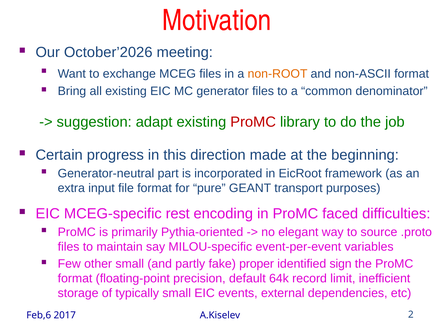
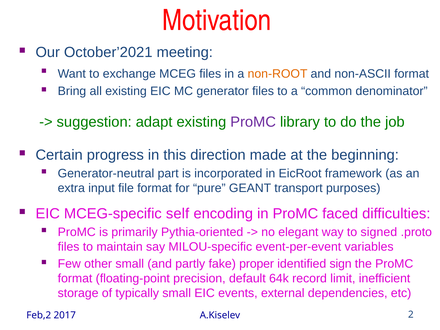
October’2026: October’2026 -> October’2021 (108, 52)
ProMC colour: red -> purple (253, 122)
rest: rest -> self (178, 214)
source: source -> signed (379, 232)
Feb,6: Feb,6 -> Feb,2 (39, 315)
